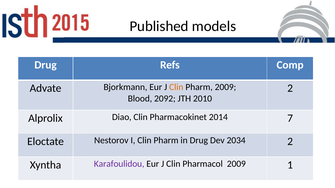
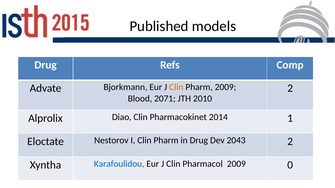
2092: 2092 -> 2071 (165, 99)
7: 7 -> 1 (290, 118)
2034: 2034 -> 2043 (236, 141)
Karafoulidou colour: purple -> blue (119, 164)
1: 1 -> 0 (290, 165)
